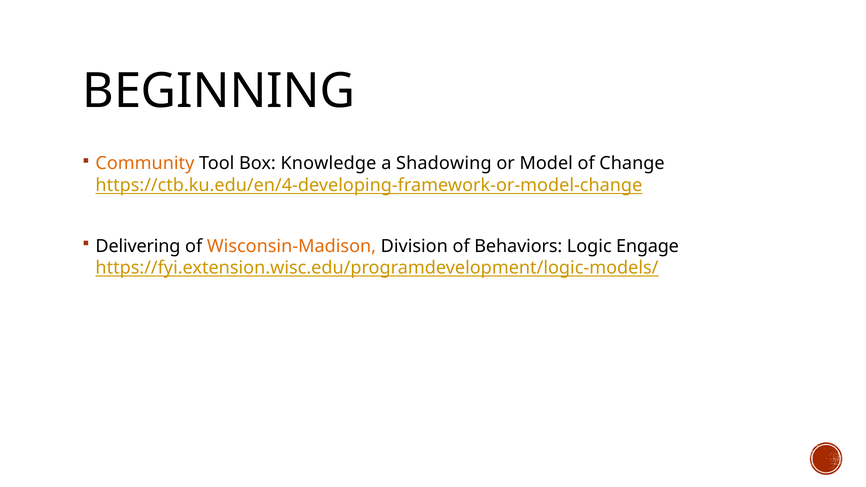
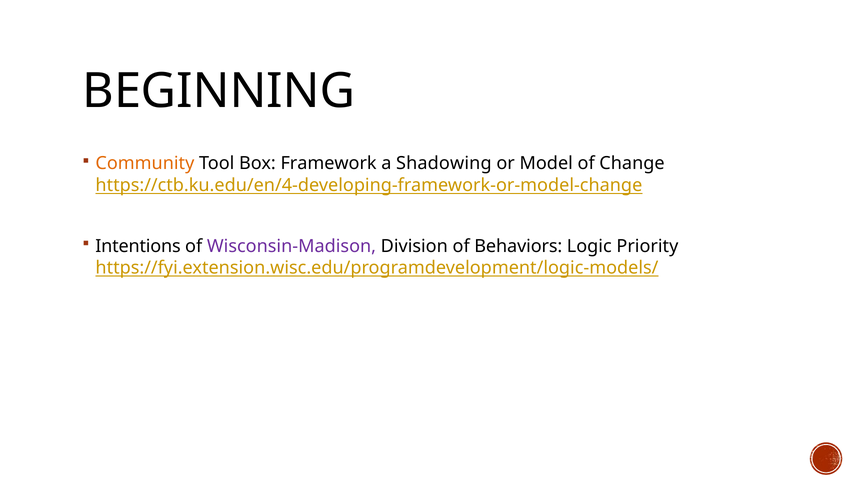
Knowledge: Knowledge -> Framework (329, 164)
Delivering: Delivering -> Intentions (138, 246)
Wisconsin-Madison colour: orange -> purple (291, 246)
Engage: Engage -> Priority (647, 246)
